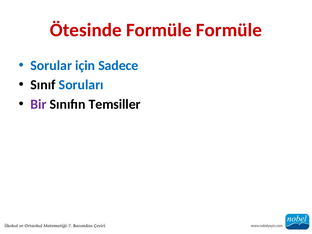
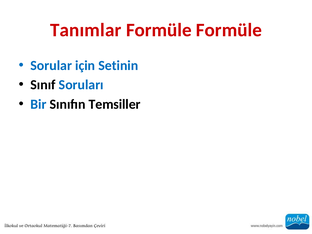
Ötesinde: Ötesinde -> Tanımlar (86, 30)
Sadece: Sadece -> Setinin (118, 65)
Bir colour: purple -> blue (38, 104)
